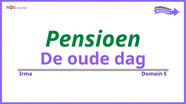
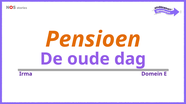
Pensioen colour: green -> orange (93, 40)
